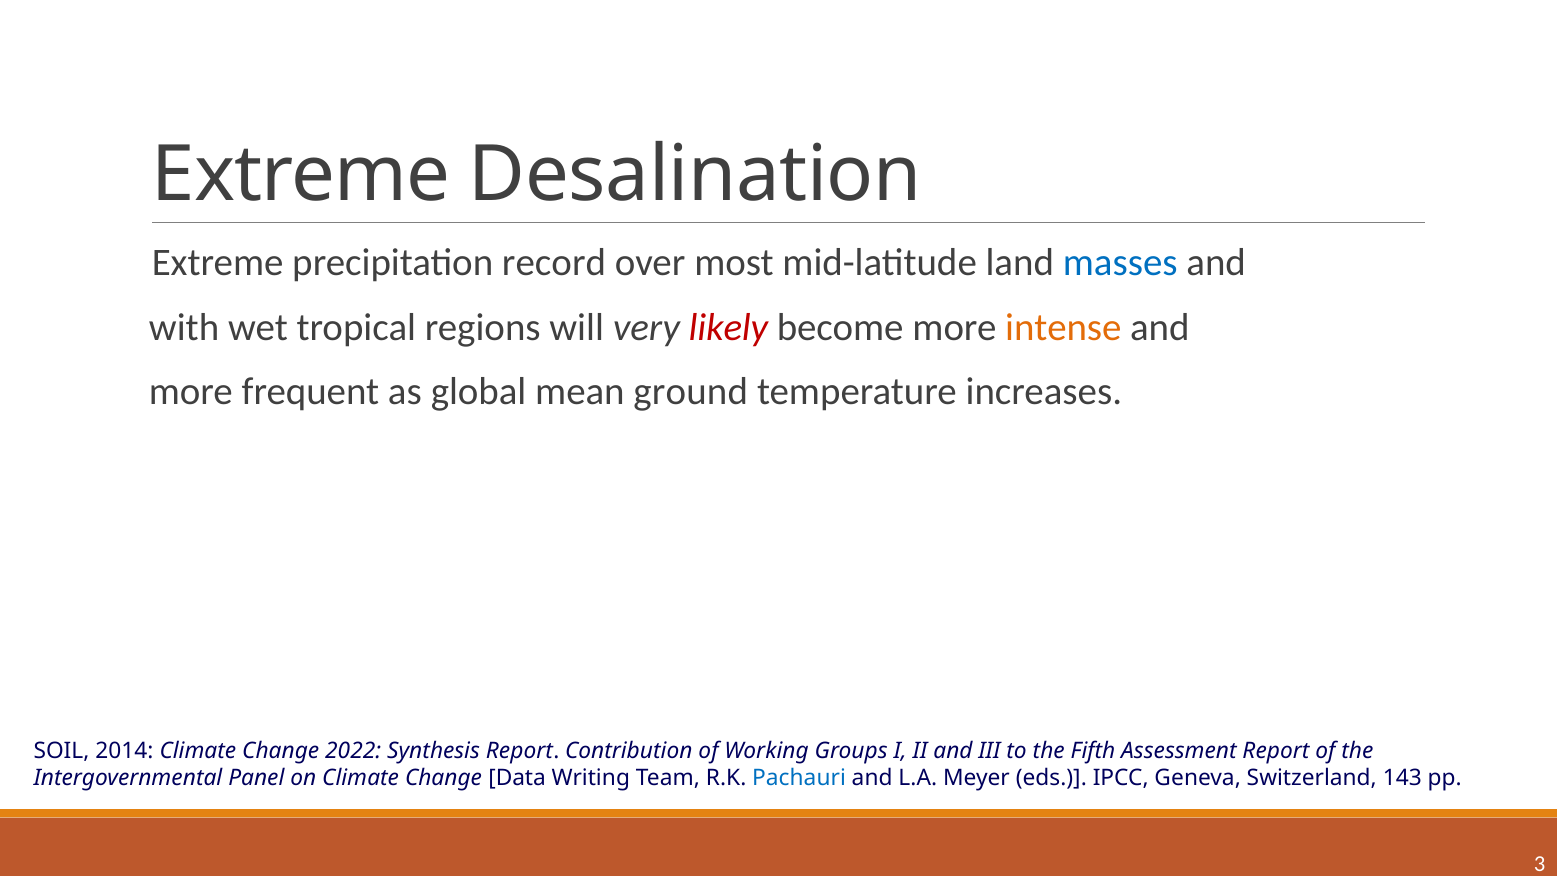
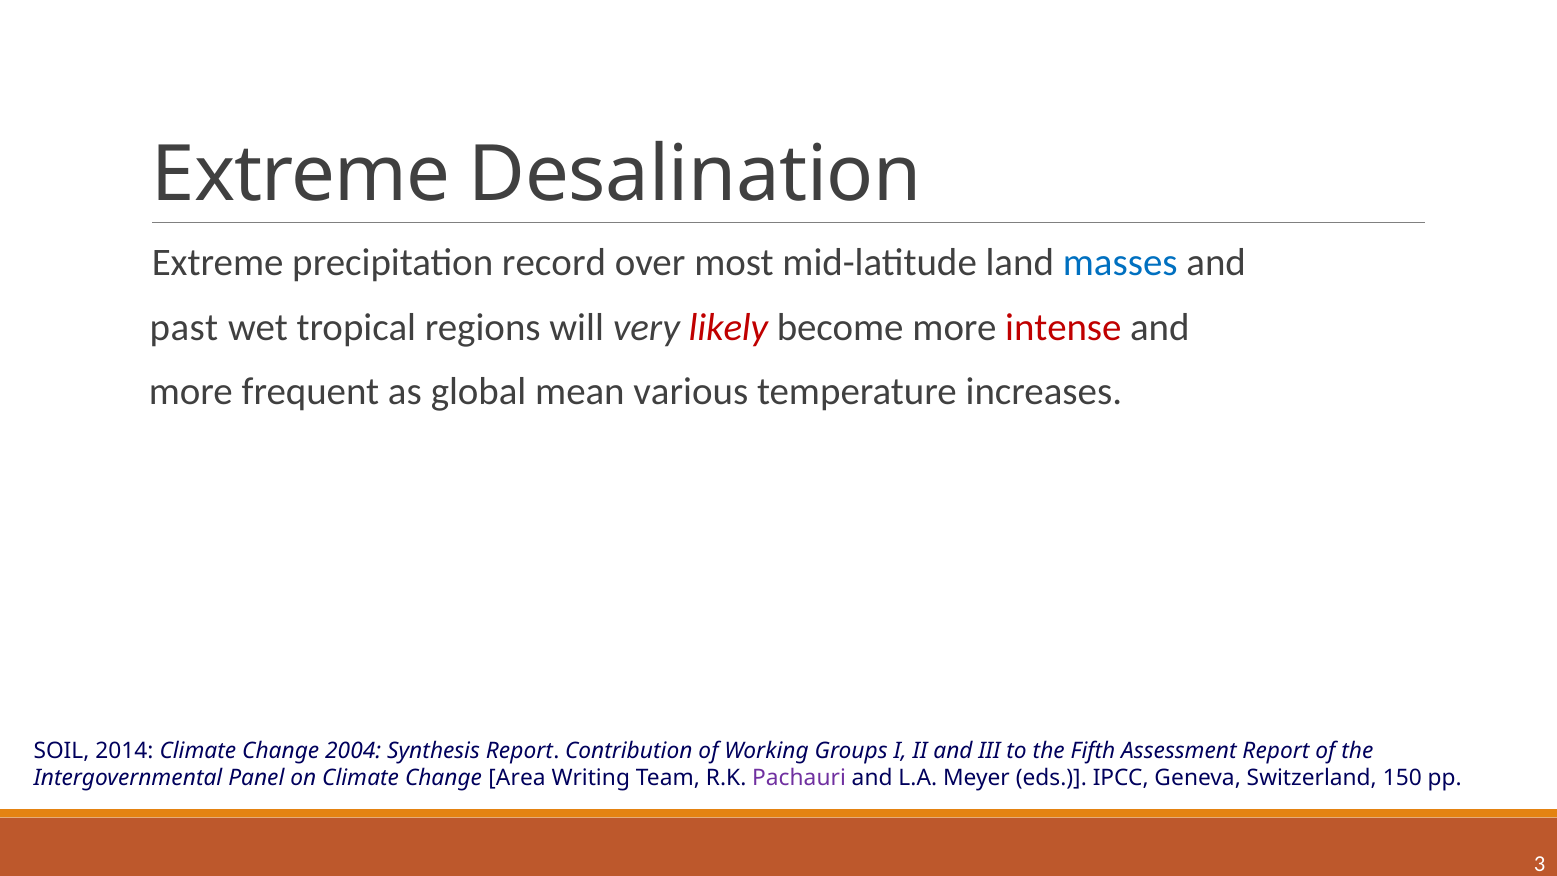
with: with -> past (184, 327)
intense colour: orange -> red (1063, 327)
ground: ground -> various (691, 392)
2022: 2022 -> 2004 (353, 751)
Data: Data -> Area (517, 778)
Pachauri colour: blue -> purple (799, 778)
143: 143 -> 150 (1402, 778)
